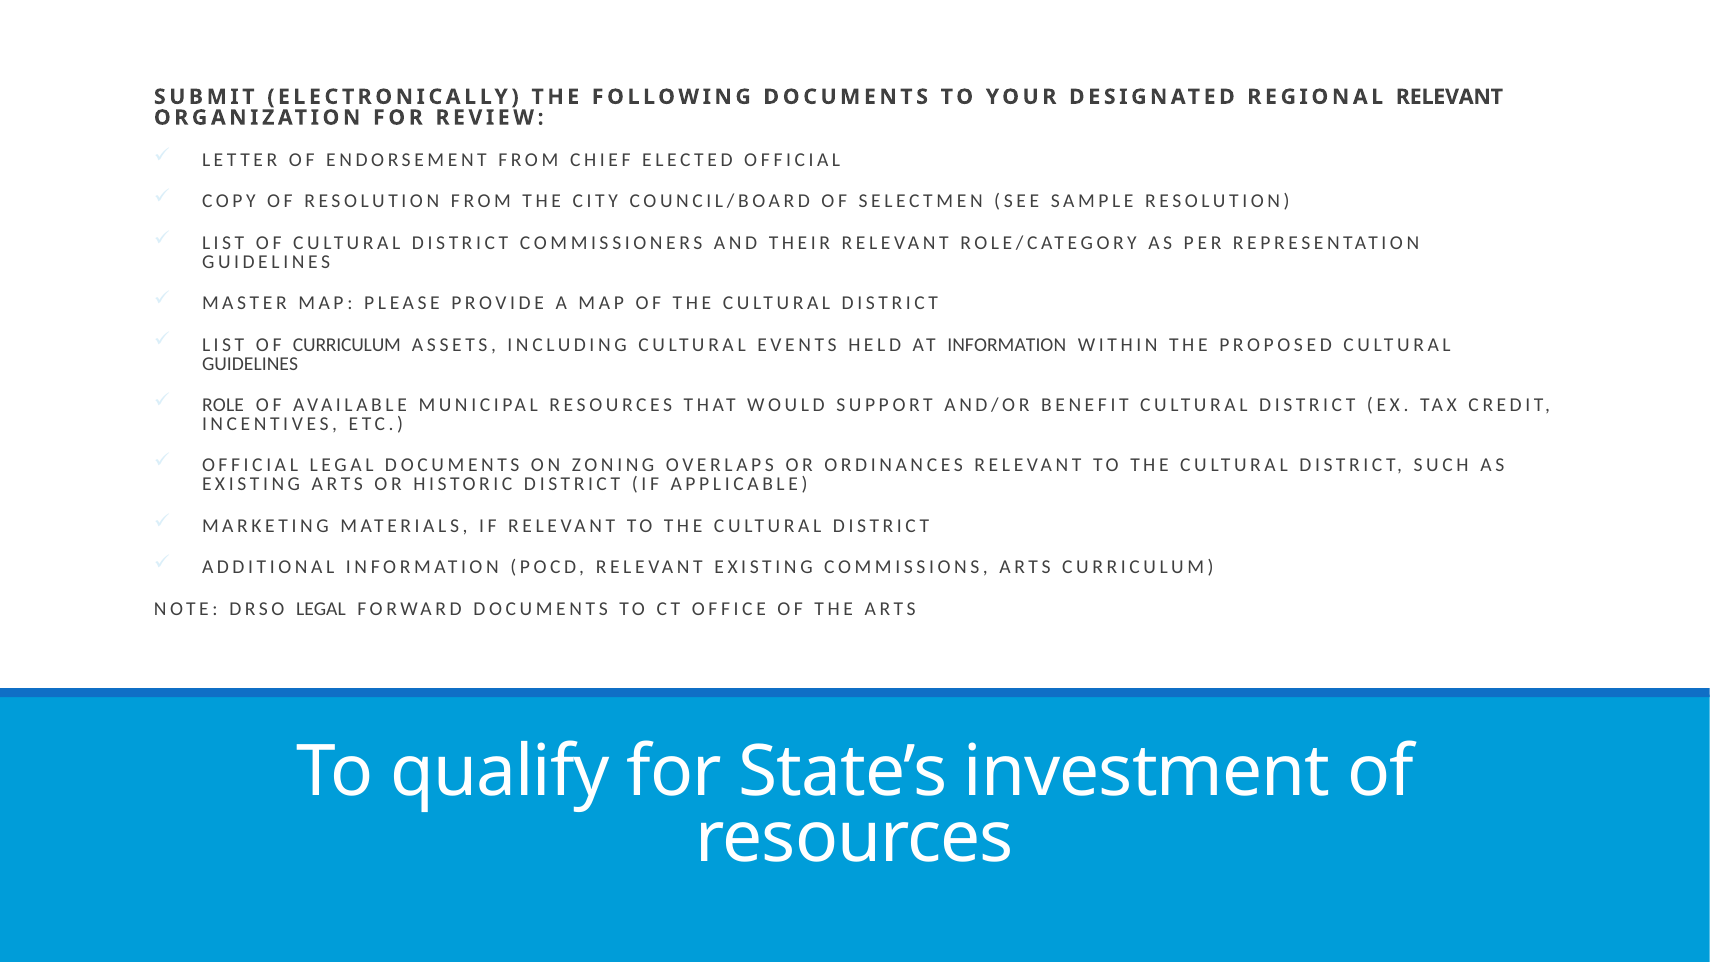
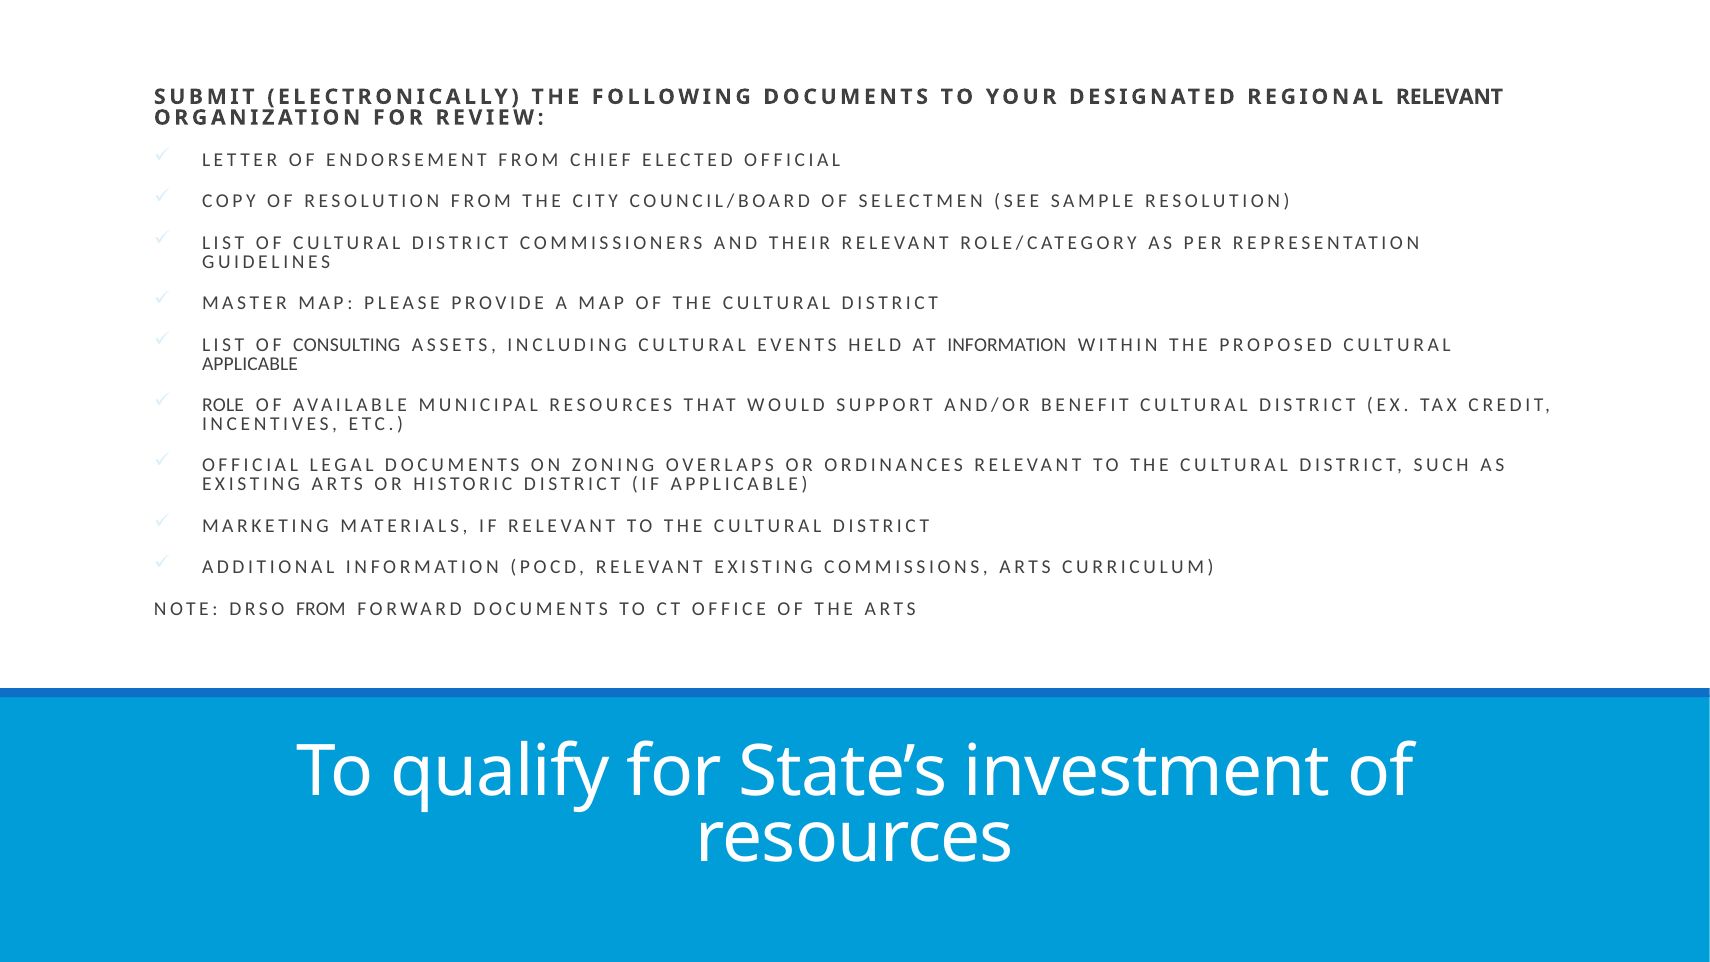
OF CURRICULUM: CURRICULUM -> CONSULTING (347, 345)
GUIDELINES: GUIDELINES -> APPLICABLE (250, 364)
DRSO LEGAL: LEGAL -> FROM (321, 609)
